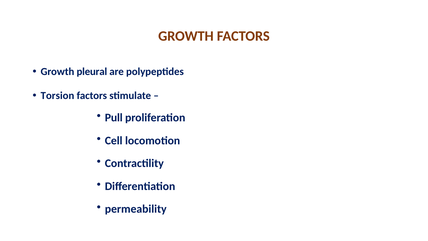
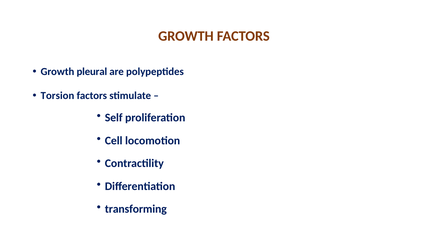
Pull: Pull -> Self (114, 118)
permeability: permeability -> transforming (136, 209)
